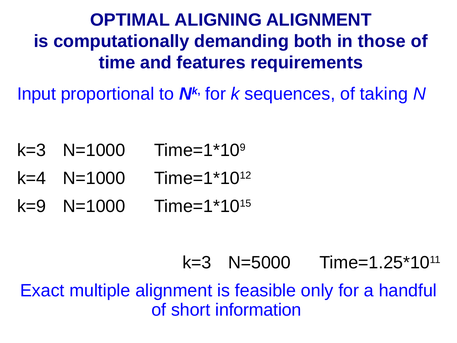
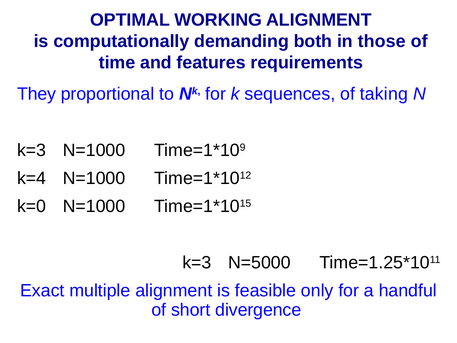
ALIGNING: ALIGNING -> WORKING (218, 20)
Input: Input -> They (37, 94)
k=9: k=9 -> k=0 (32, 206)
information: information -> divergence (258, 310)
